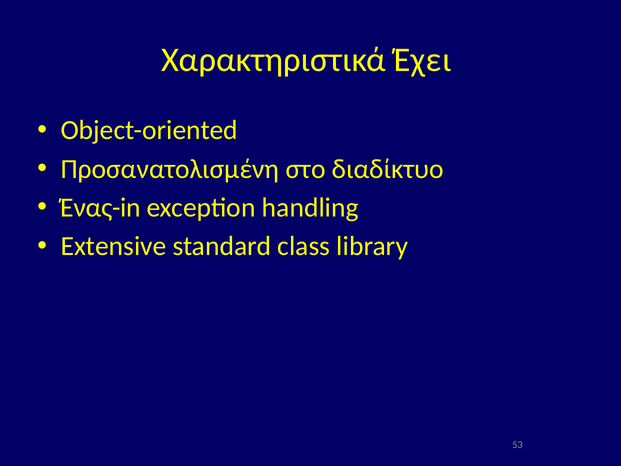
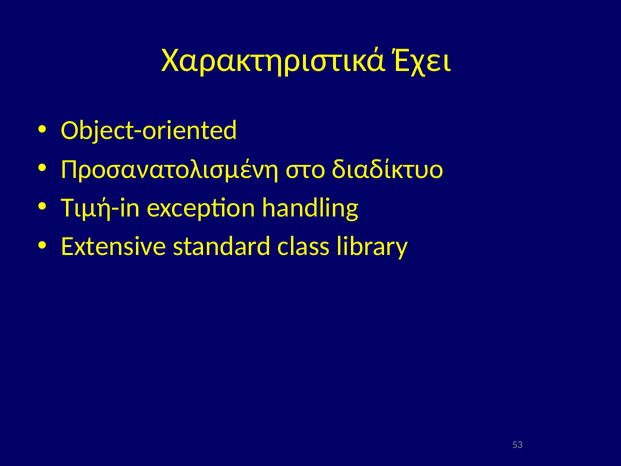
Ένας-in: Ένας-in -> Τιμή-in (101, 208)
